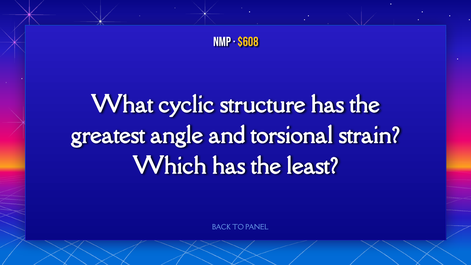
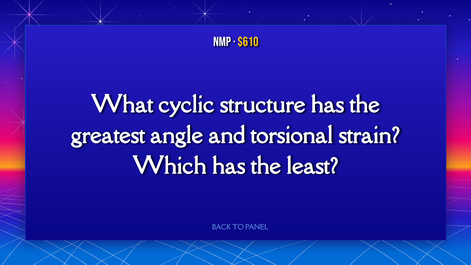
$608: $608 -> $610 (248, 42)
